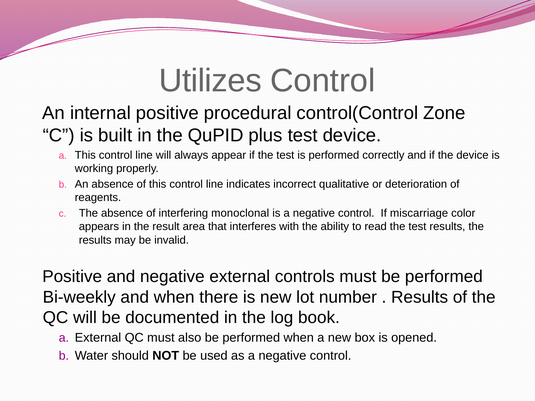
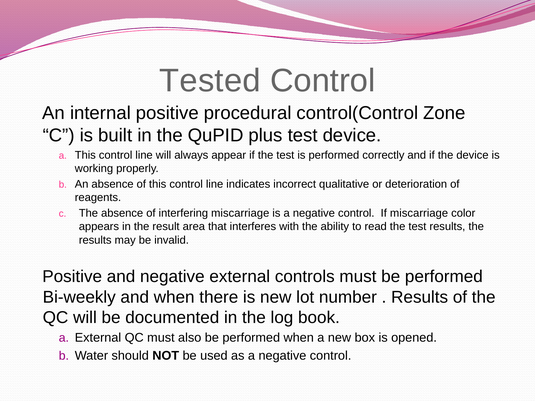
Utilizes: Utilizes -> Tested (210, 81)
interfering monoclonal: monoclonal -> miscarriage (240, 213)
